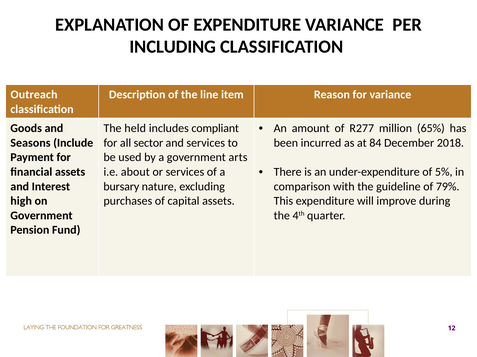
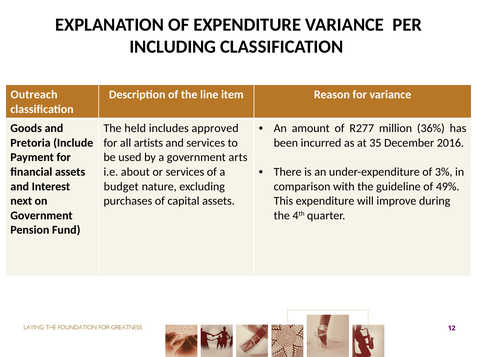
65%: 65% -> 36% (431, 129)
compliant: compliant -> approved (215, 129)
Seasons: Seasons -> Pretoria (30, 143)
sector: sector -> artists (148, 143)
84: 84 -> 35 (375, 143)
2018: 2018 -> 2016 (450, 143)
5%: 5% -> 3% (444, 172)
bursary: bursary -> budget (121, 187)
79%: 79% -> 49% (448, 187)
high: high -> next (21, 201)
